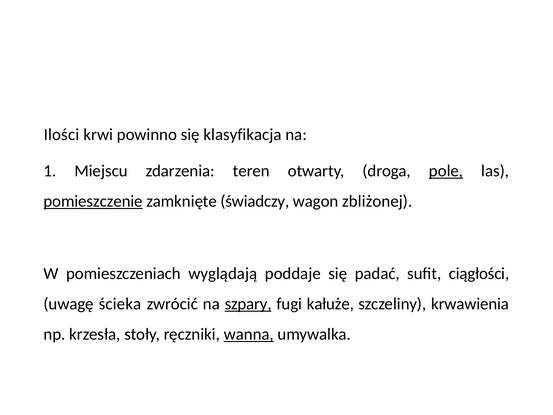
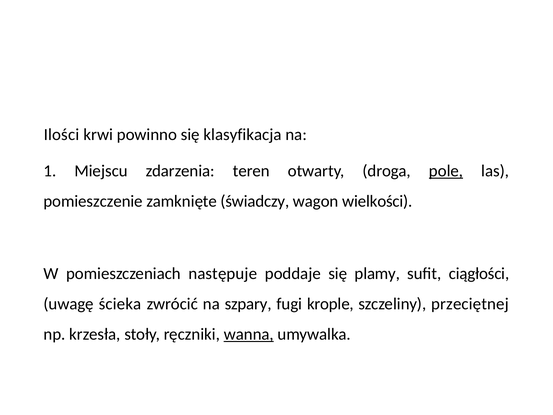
pomieszczenie underline: present -> none (93, 201)
zbliżonej: zbliżonej -> wielkości (377, 201)
wyglądają: wyglądają -> następuje (223, 273)
padać: padać -> plamy (377, 273)
szpary underline: present -> none (248, 304)
kałuże: kałuże -> krople (330, 304)
krwawienia: krwawienia -> przeciętnej (470, 304)
